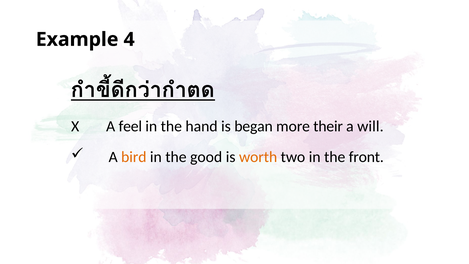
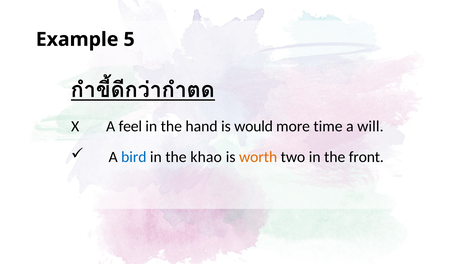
4: 4 -> 5 (129, 39)
began: began -> would (254, 126)
their: their -> time (328, 126)
bird colour: orange -> blue (134, 157)
good: good -> khao (206, 157)
